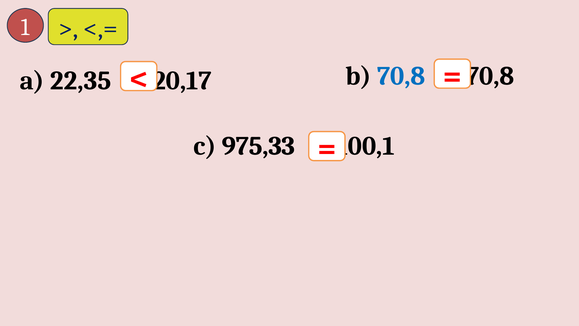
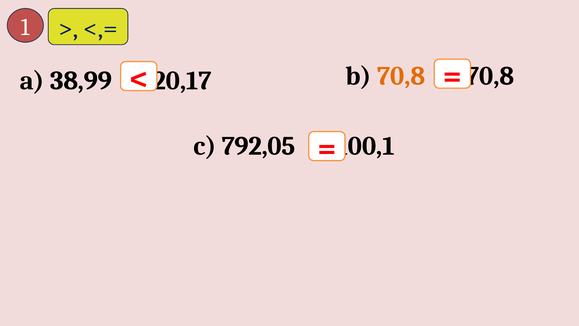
22,35: 22,35 -> 38,99 (81, 81)
70,8 colour: blue -> orange (401, 76)
975,33: 975,33 -> 792,05 (259, 146)
